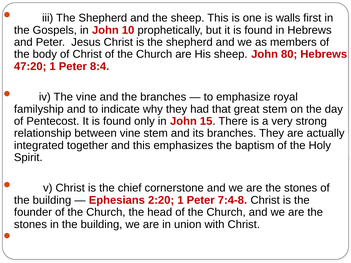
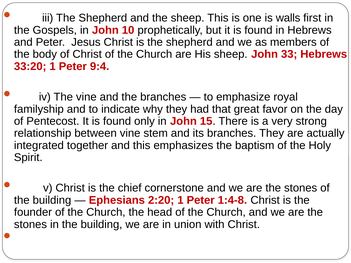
80: 80 -> 33 (289, 54)
47:20: 47:20 -> 33:20 (30, 66)
8:4: 8:4 -> 9:4 (100, 66)
great stem: stem -> favor (275, 109)
7:4-8: 7:4-8 -> 1:4-8 (232, 200)
